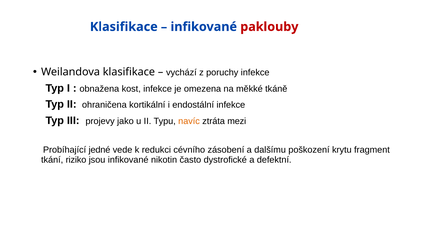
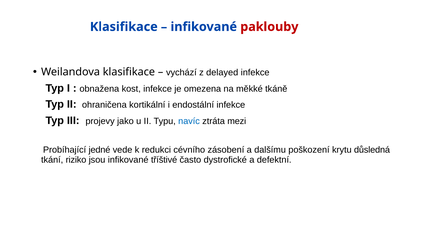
poruchy: poruchy -> delayed (222, 73)
navíc colour: orange -> blue (189, 121)
fragment: fragment -> důsledná (372, 150)
nikotin: nikotin -> tříštivé (164, 160)
